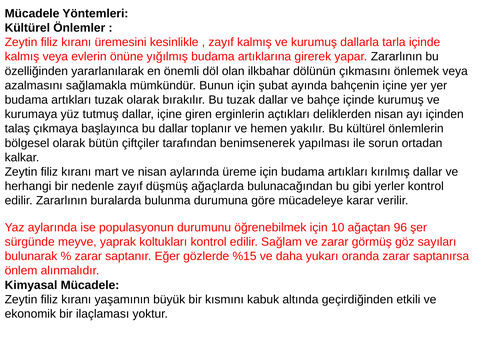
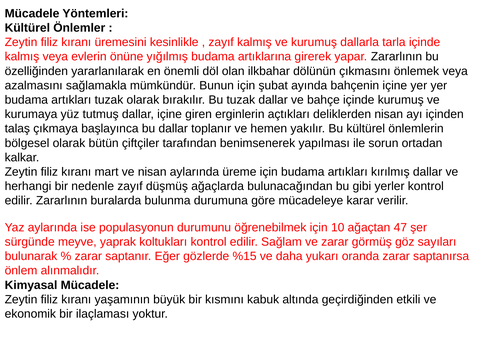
96: 96 -> 47 (400, 227)
